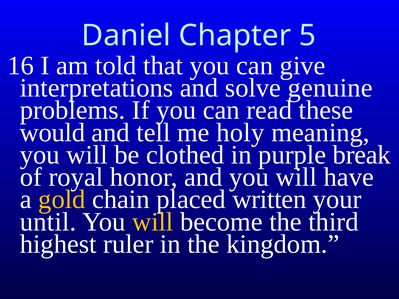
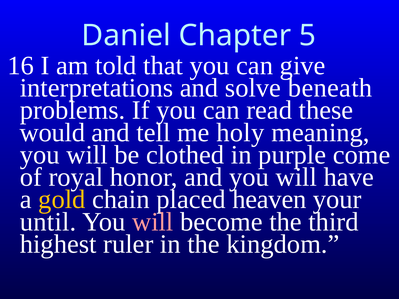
genuine: genuine -> beneath (330, 88)
break: break -> come (362, 155)
written: written -> heaven (269, 200)
will colour: yellow -> pink (153, 222)
